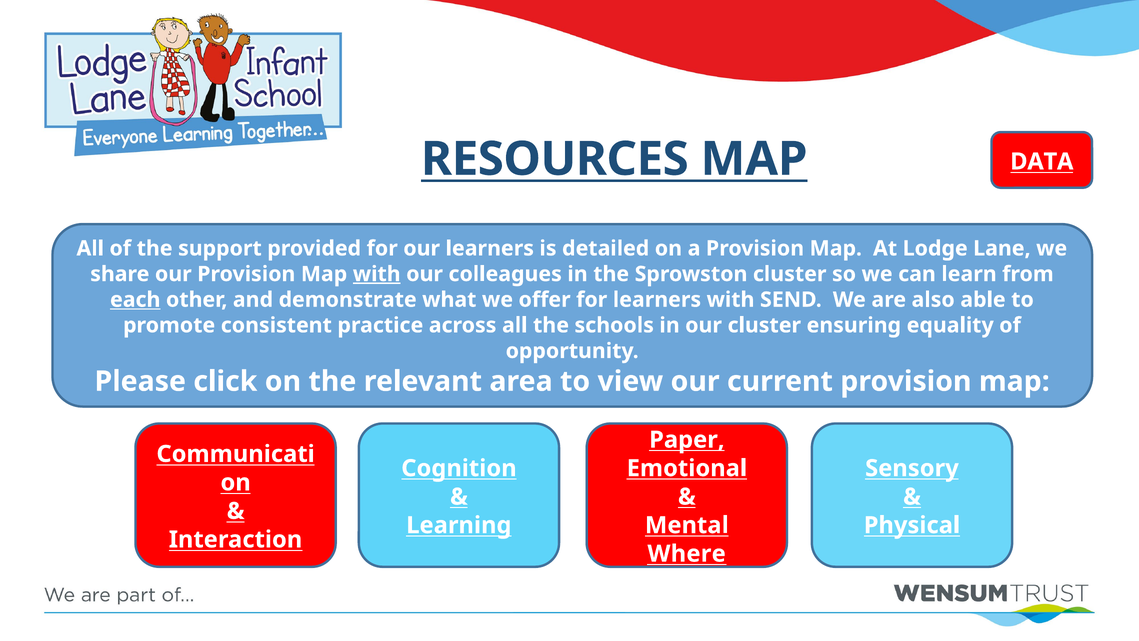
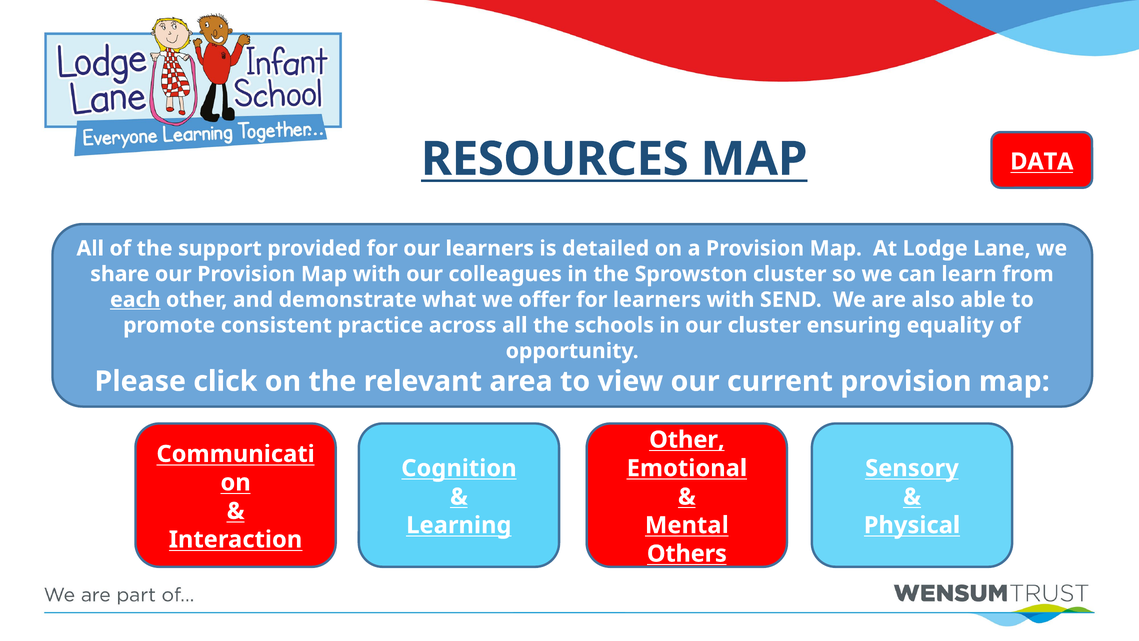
with underline: present -> none (377, 274)
Paper: Paper -> Other (687, 440)
Where: Where -> Others (687, 554)
